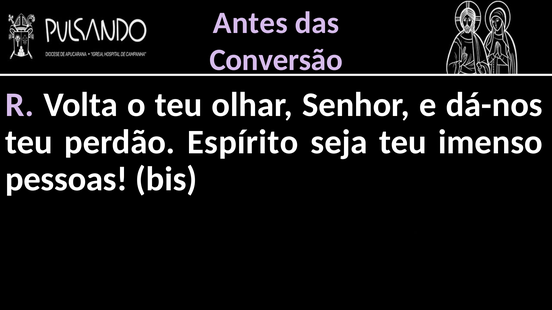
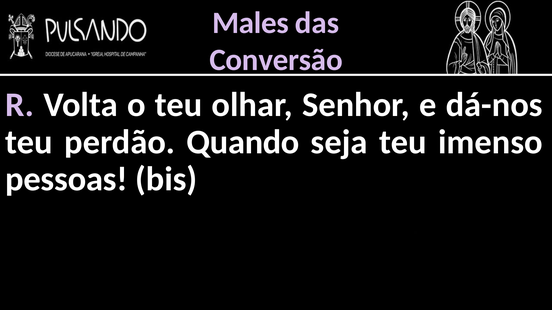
Antes: Antes -> Males (250, 23)
Espírito: Espírito -> Quando (243, 142)
